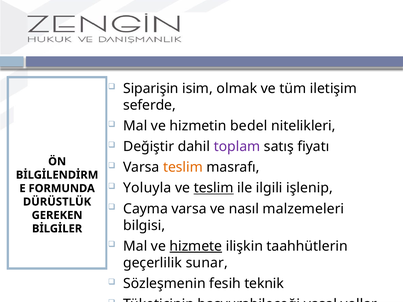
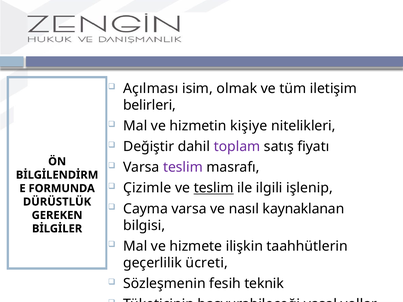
Siparişin: Siparişin -> Açılması (151, 89)
seferde: seferde -> belirleri (150, 105)
bedel: bedel -> kişiye (249, 126)
teslim colour: orange -> purple (183, 167)
Yoluyla: Yoluyla -> Çizimle (147, 188)
malzemeleri: malzemeleri -> kaynaklanan (304, 209)
hizmete underline: present -> none (196, 246)
sunar: sunar -> ücreti (207, 263)
